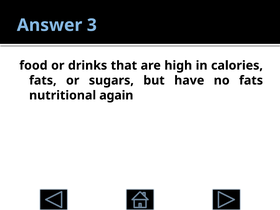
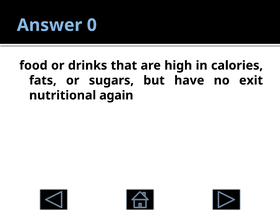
3: 3 -> 0 (92, 25)
no fats: fats -> exit (251, 80)
